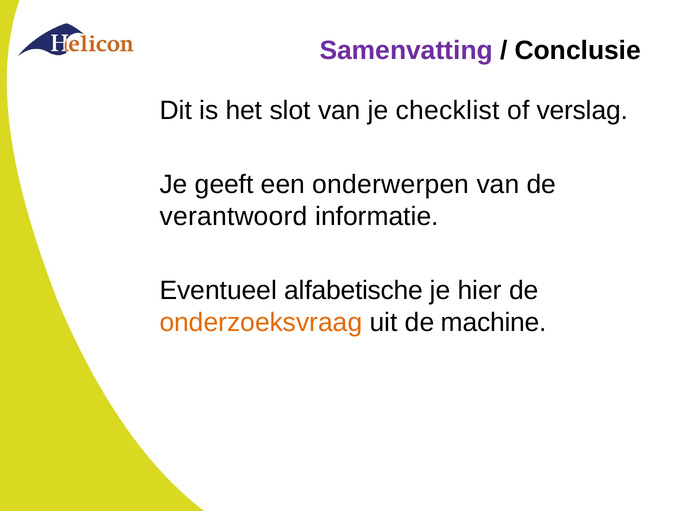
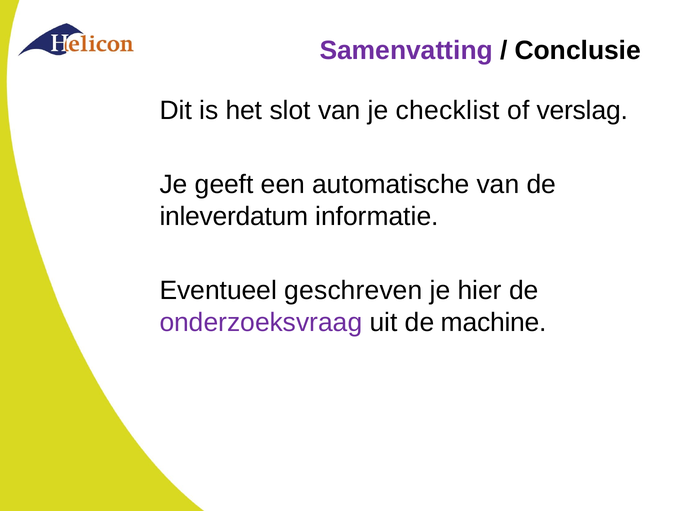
onderwerpen: onderwerpen -> automatische (391, 184)
verantwoord: verantwoord -> inleverdatum (234, 216)
alfabetische: alfabetische -> geschreven (353, 290)
onderzoeksvraag colour: orange -> purple (261, 322)
